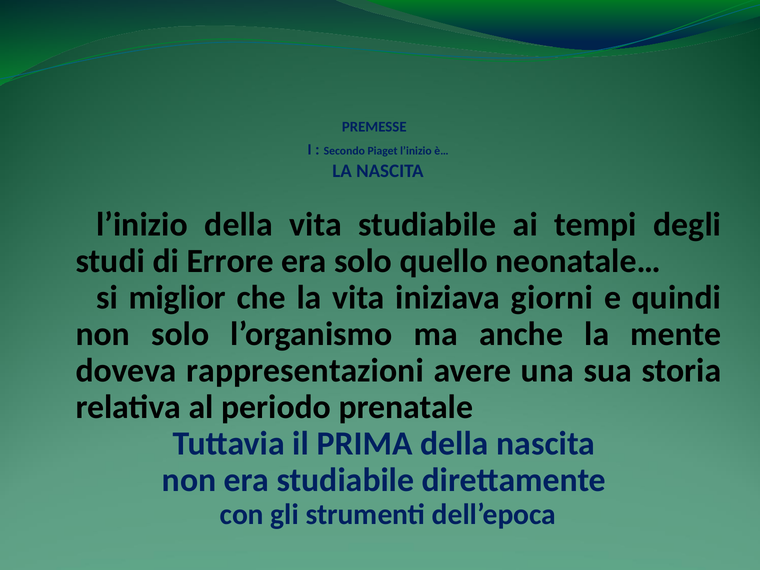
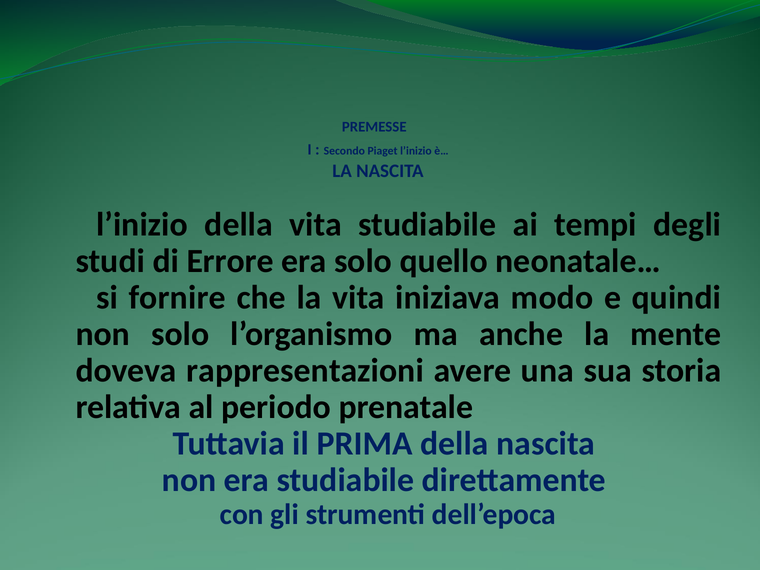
miglior: miglior -> fornire (177, 298)
giorni: giorni -> modo (552, 298)
